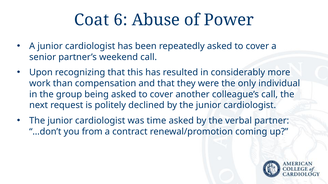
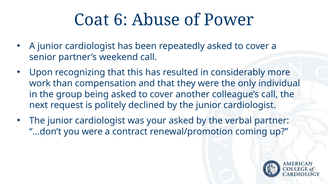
time: time -> your (156, 121)
you from: from -> were (92, 132)
